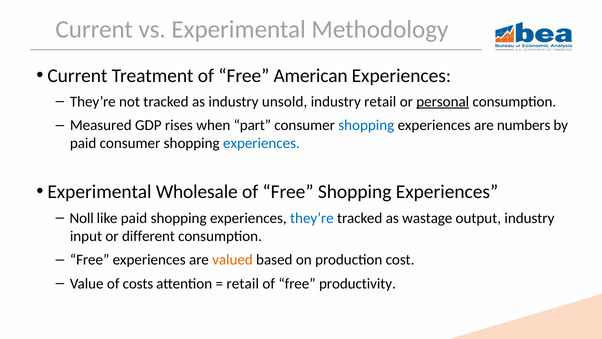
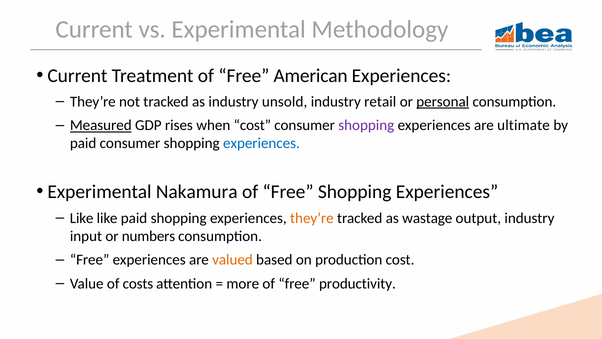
Measured underline: none -> present (101, 125)
when part: part -> cost (252, 125)
shopping colour: blue -> purple (366, 125)
numbers: numbers -> ultimate (524, 125)
Wholesale: Wholesale -> Nakamura (197, 192)
Noll: Noll -> Like (82, 218)
they’re colour: blue -> orange (312, 218)
different: different -> numbers (148, 236)
retail: retail -> more (243, 283)
